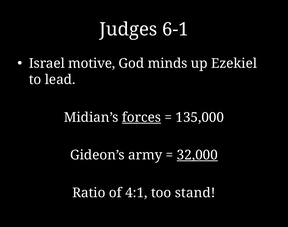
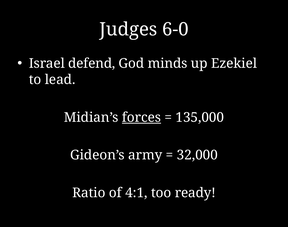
6-1: 6-1 -> 6-0 (175, 29)
motive: motive -> defend (92, 64)
32,000 underline: present -> none (197, 155)
stand: stand -> ready (195, 193)
